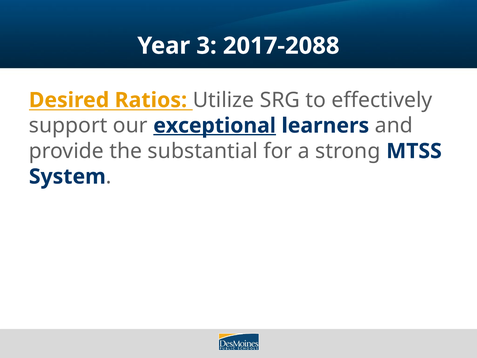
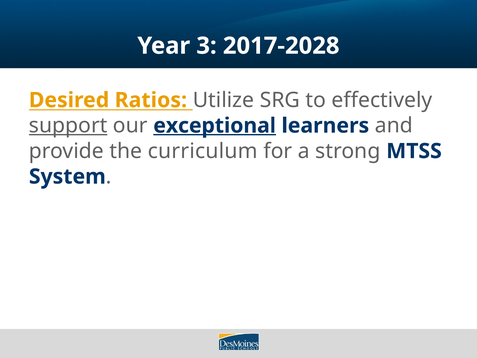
2017-2088: 2017-2088 -> 2017-2028 (281, 46)
support underline: none -> present (68, 126)
substantial: substantial -> curriculum (203, 151)
